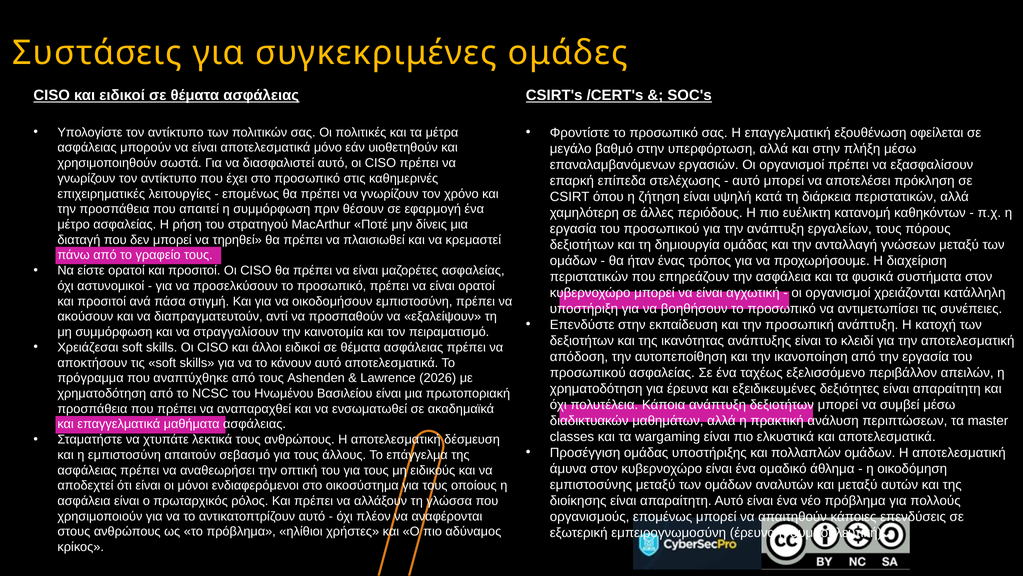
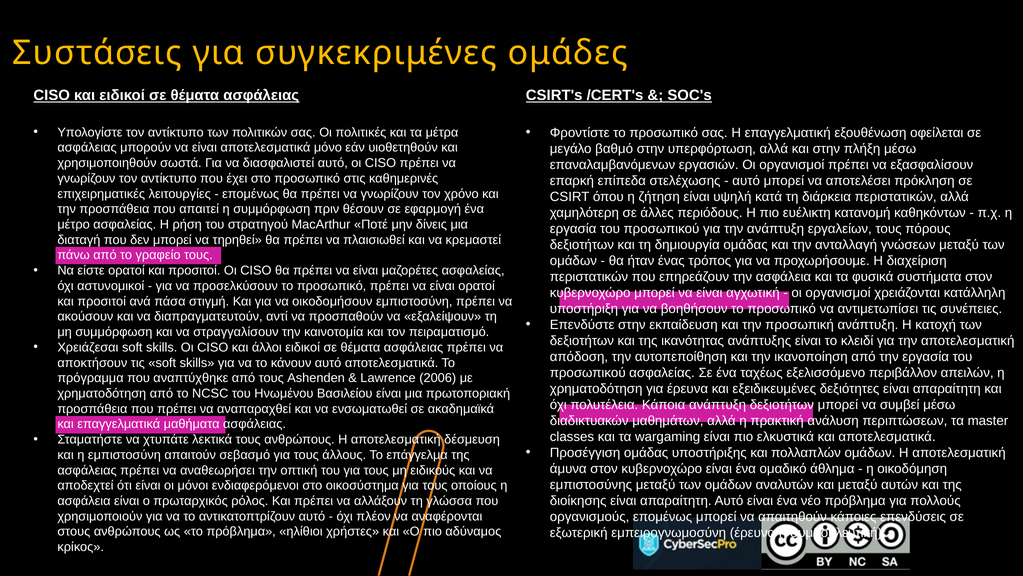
2026: 2026 -> 2006 (438, 378)
